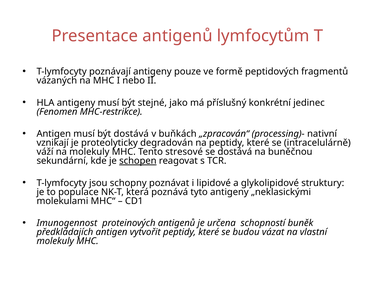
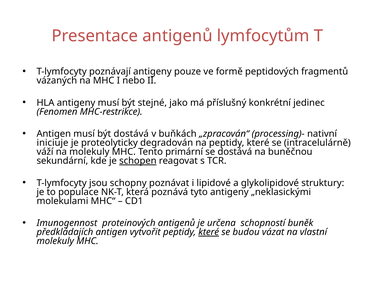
vznikají: vznikají -> iniciuje (53, 143)
stresové: stresové -> primární (184, 152)
které underline: none -> present (209, 232)
